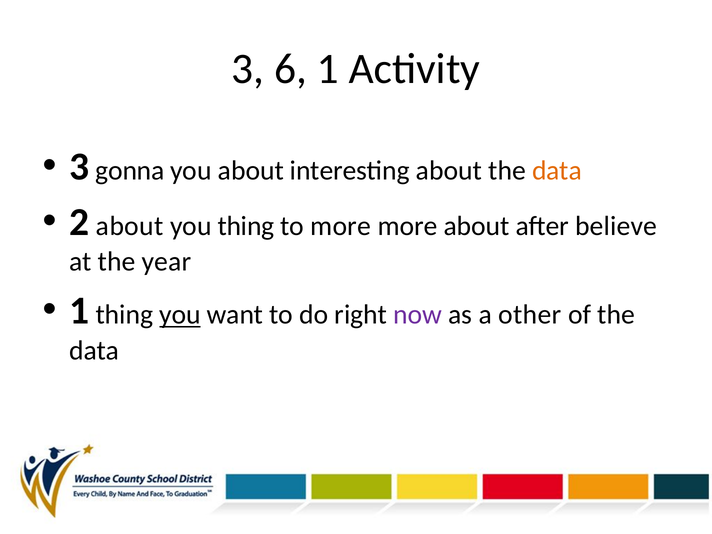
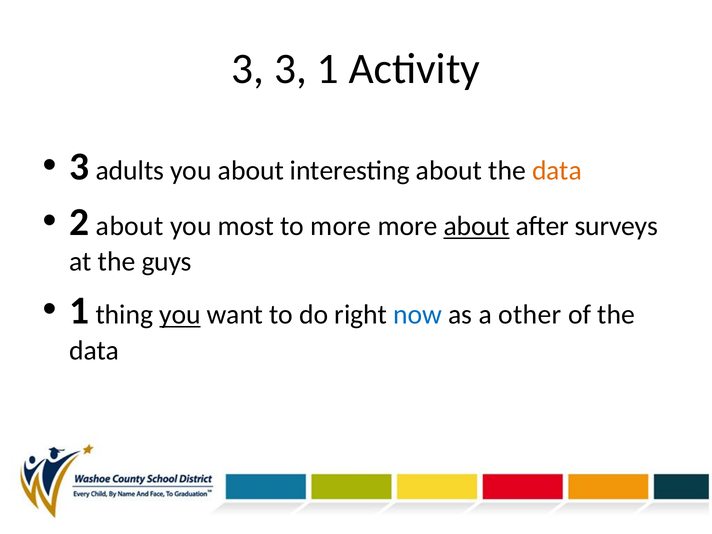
3 6: 6 -> 3 (290, 69)
gonna: gonna -> adults (130, 171)
you thing: thing -> most (246, 226)
about underline: none -> present (477, 226)
believe: believe -> surveys (616, 226)
year: year -> guys (167, 262)
now colour: purple -> blue (418, 315)
